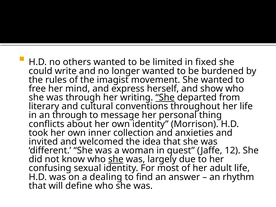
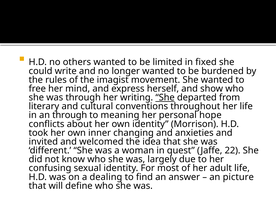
message: message -> meaning (120, 115)
thing: thing -> hope (210, 115)
collection: collection -> changing (134, 133)
12: 12 -> 22 (233, 150)
she underline: present -> none (116, 159)
rhythm: rhythm -> picture (238, 177)
